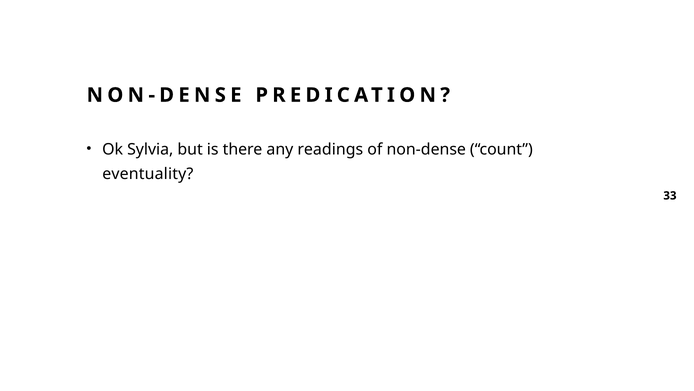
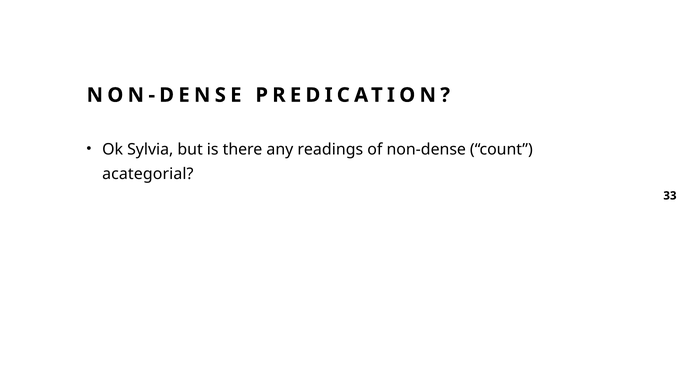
eventuality: eventuality -> acategorial (148, 174)
